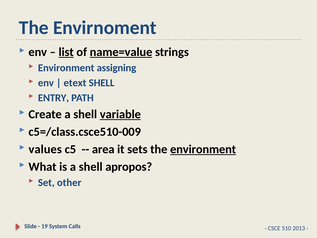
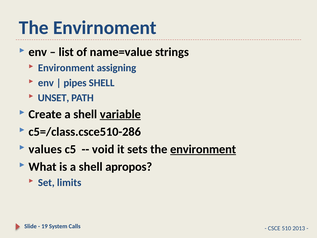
list underline: present -> none (66, 52)
name=value underline: present -> none (121, 52)
etext: etext -> pipes (75, 83)
ENTRY: ENTRY -> UNSET (53, 98)
c5=/class.csce510-009: c5=/class.csce510-009 -> c5=/class.csce510-286 (85, 132)
area: area -> void (103, 149)
other: other -> limits (69, 182)
